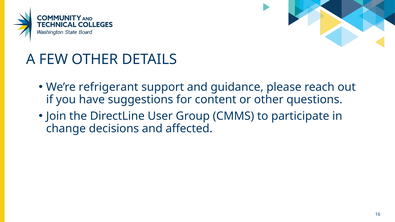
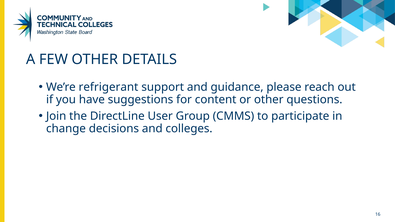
affected: affected -> colleges (189, 129)
